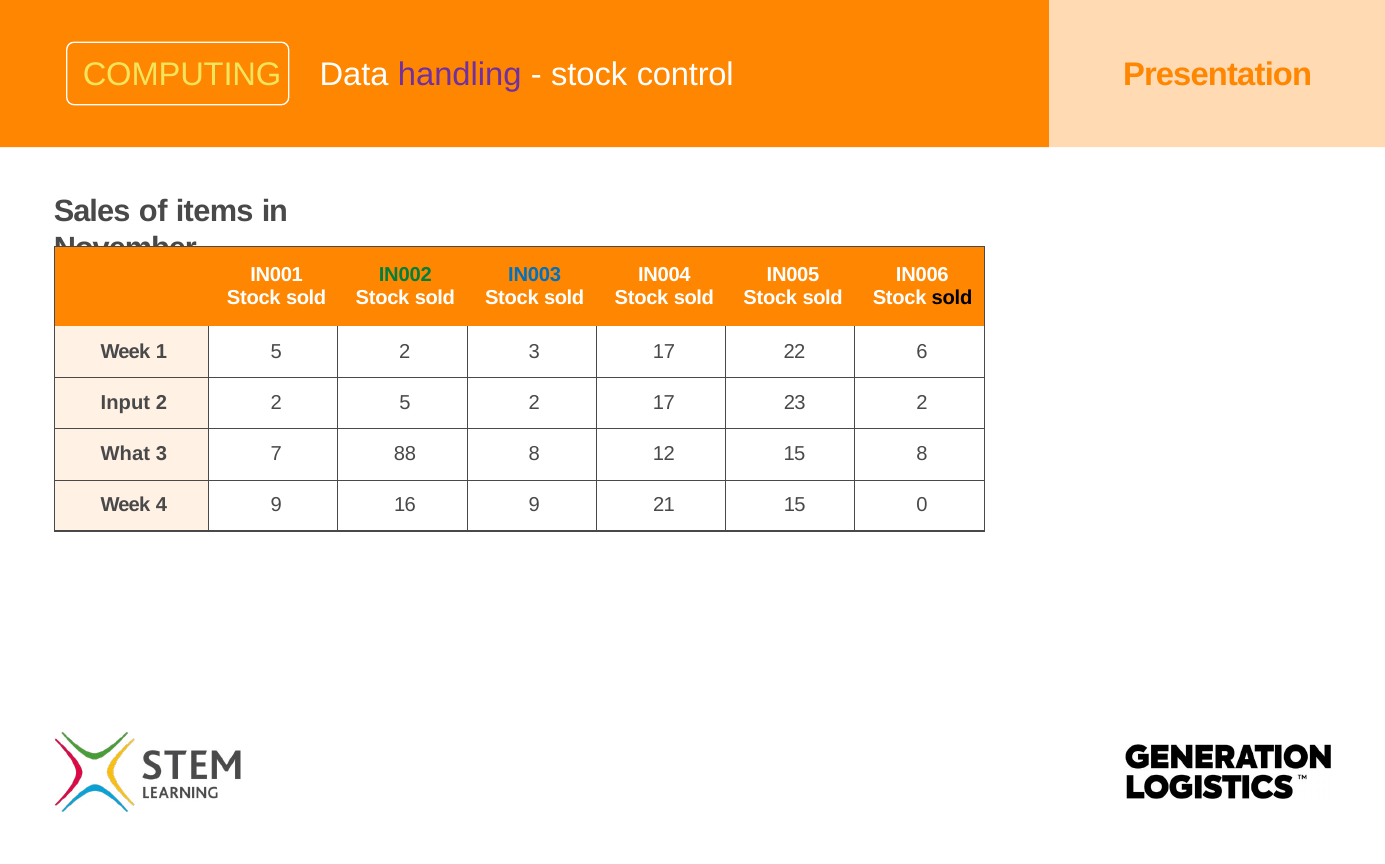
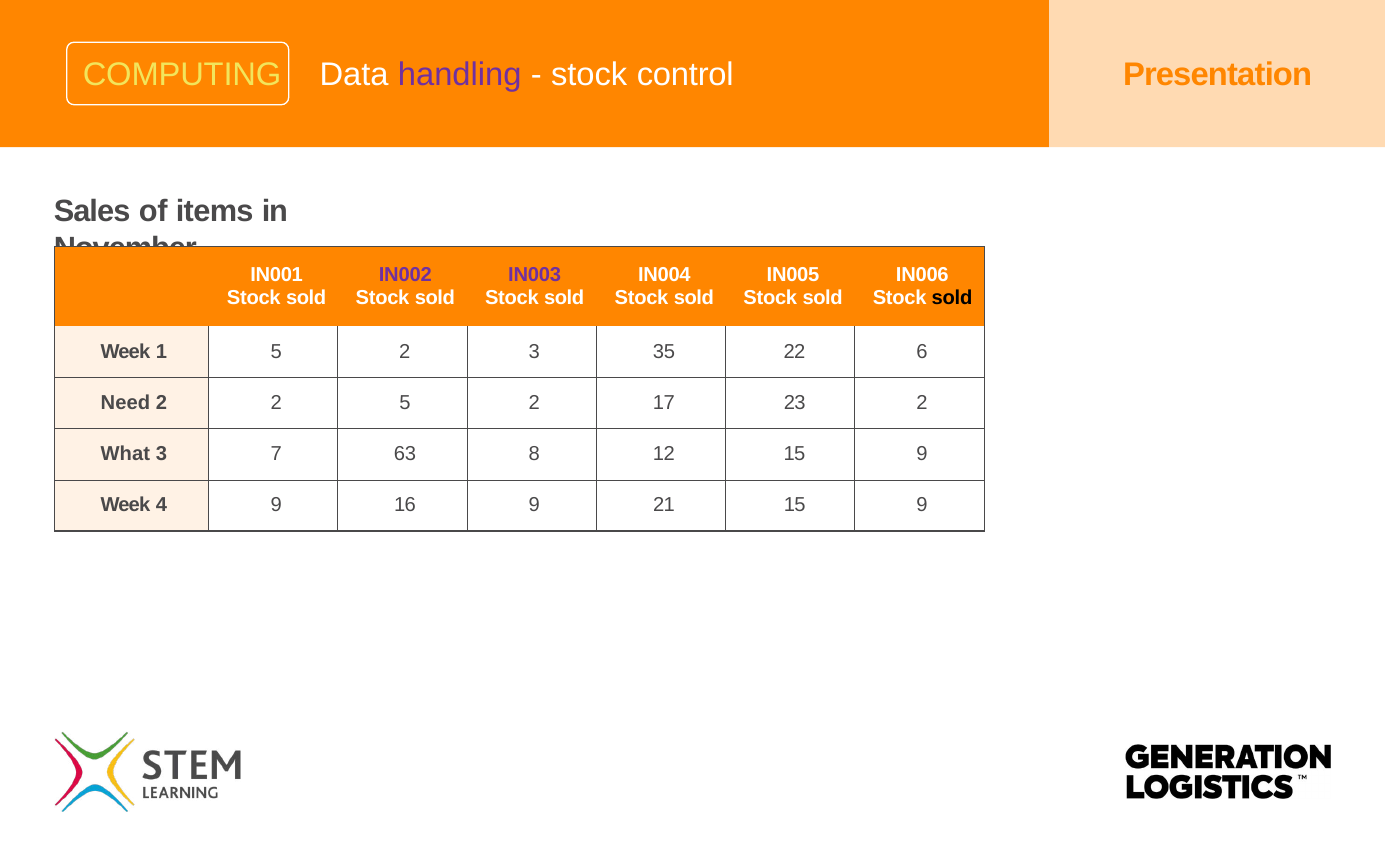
IN002 colour: green -> purple (405, 275)
IN003 colour: blue -> purple (535, 275)
3 17: 17 -> 35 (664, 352)
Input: Input -> Need (125, 403)
88: 88 -> 63 (405, 455)
12 15 8: 8 -> 9 (922, 455)
21 15 0: 0 -> 9 (922, 506)
